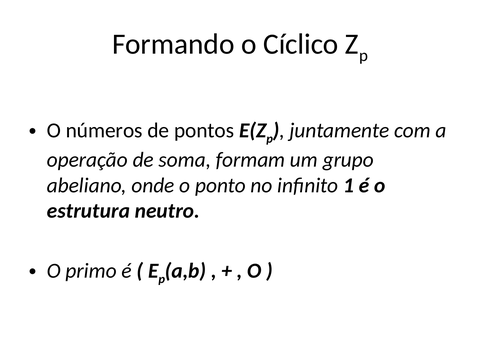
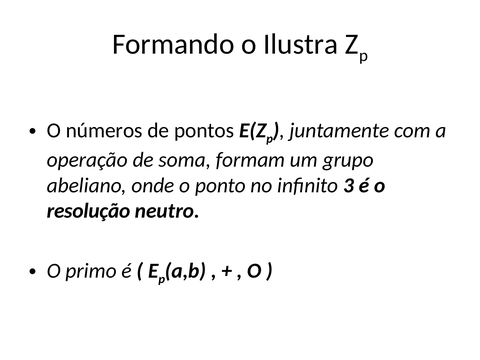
Cíclico: Cíclico -> Ilustra (301, 44)
1: 1 -> 3 (349, 185)
estrutura: estrutura -> resolução (89, 211)
